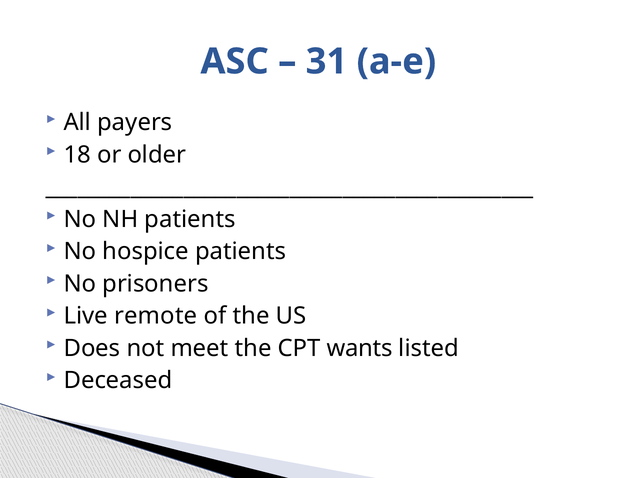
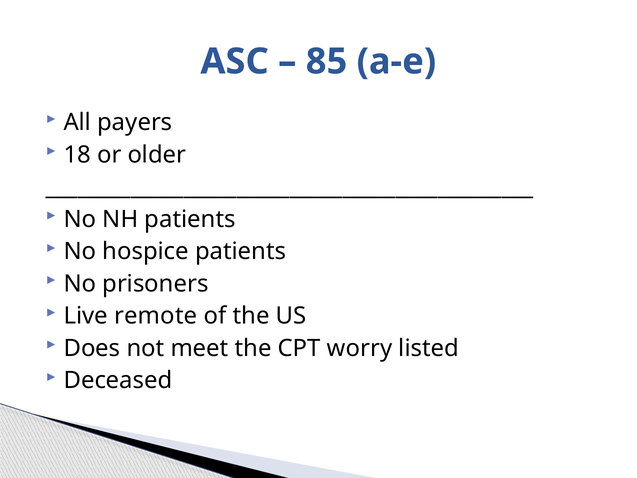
31: 31 -> 85 (326, 61)
wants: wants -> worry (359, 348)
